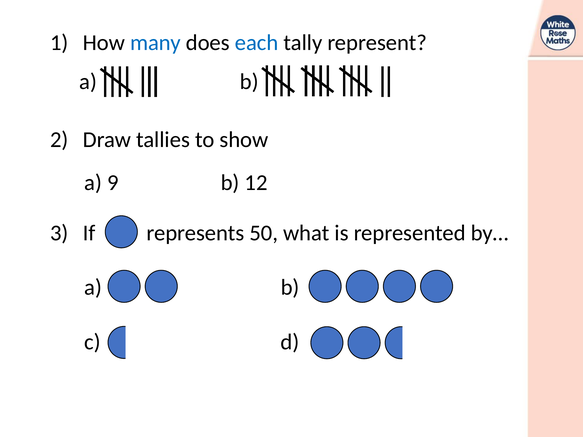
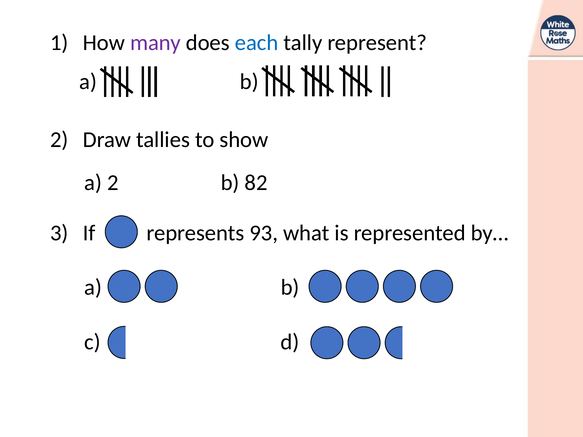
many colour: blue -> purple (155, 43)
a 9: 9 -> 2 (113, 183)
12: 12 -> 82 (256, 183)
50: 50 -> 93 (264, 233)
